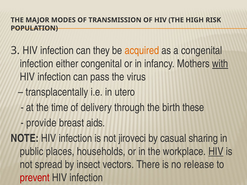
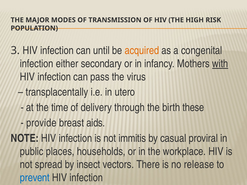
they: they -> until (101, 51)
either congenital: congenital -> secondary (101, 64)
jiroveci: jiroveci -> immitis (132, 138)
sharing: sharing -> proviral (203, 138)
HIV underline: present -> none (216, 152)
prevent colour: red -> blue (35, 178)
